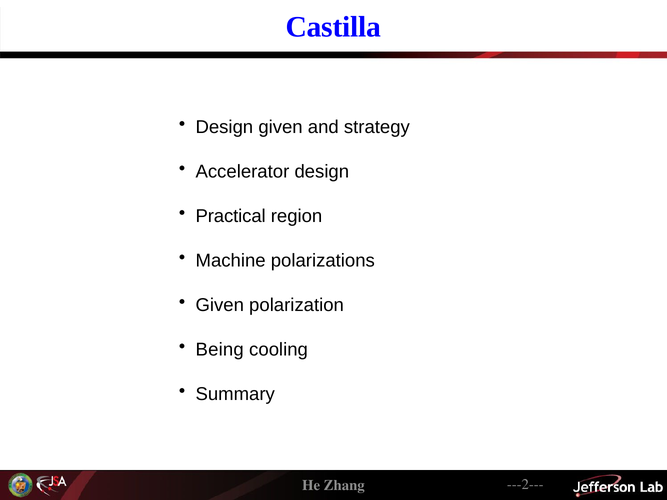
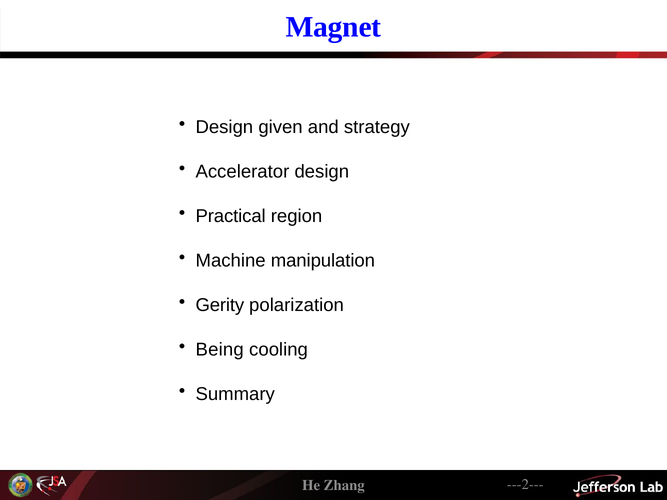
Castilla: Castilla -> Magnet (334, 27)
polarizations: polarizations -> manipulation (323, 261)
Given: Given -> Gerity (220, 305)
